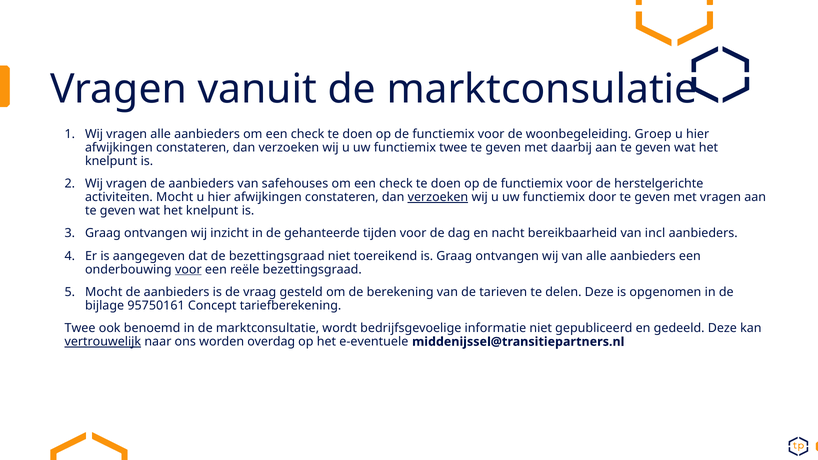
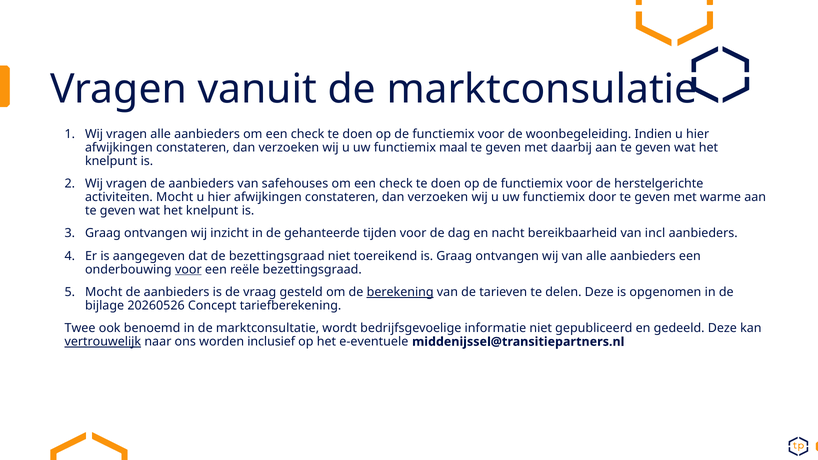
Groep: Groep -> Indien (653, 134)
functiemix twee: twee -> maal (453, 148)
verzoeken underline: present -> none (438, 197)
met vragen: vragen -> warme (720, 197)
berekening underline: none -> present (400, 292)
95750161: 95750161 -> 20260526 (156, 306)
overdag: overdag -> inclusief (271, 342)
